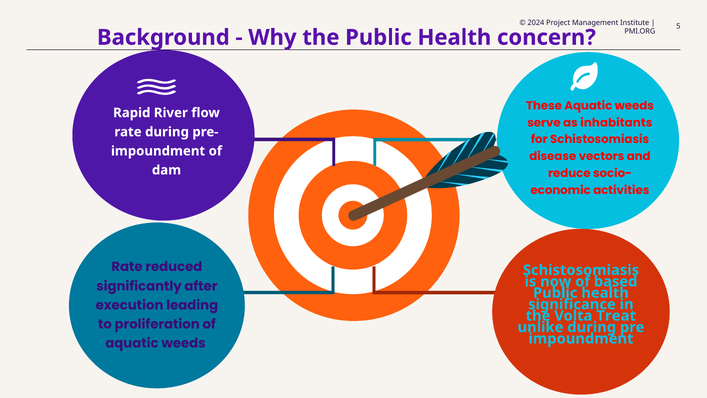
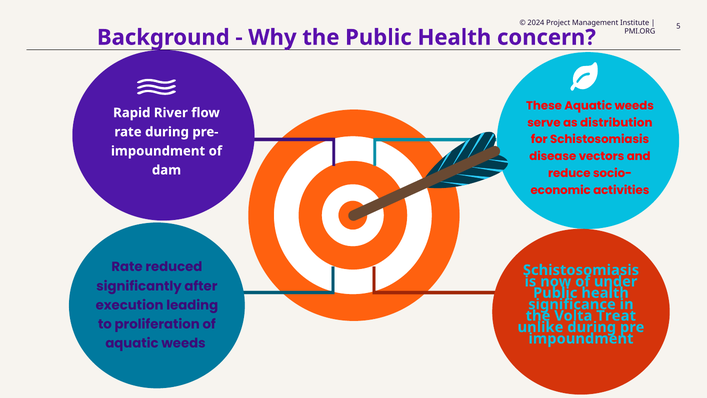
inhabitants: inhabitants -> distribution (616, 123)
based: based -> under (616, 281)
